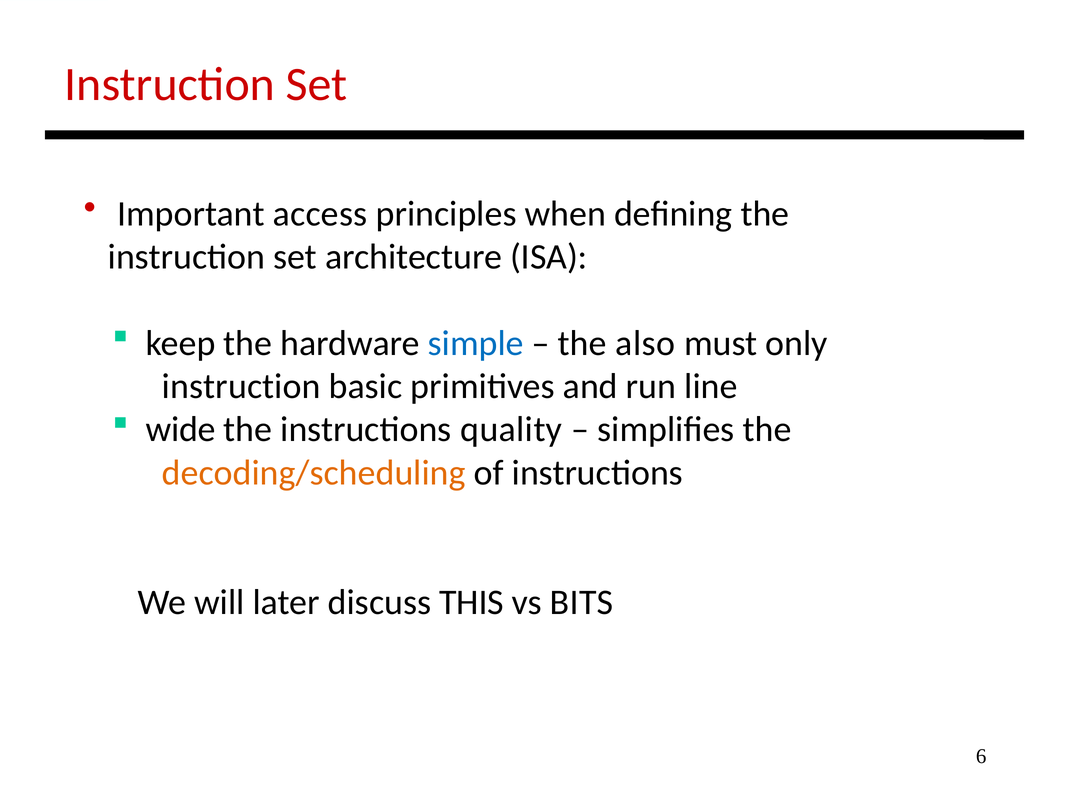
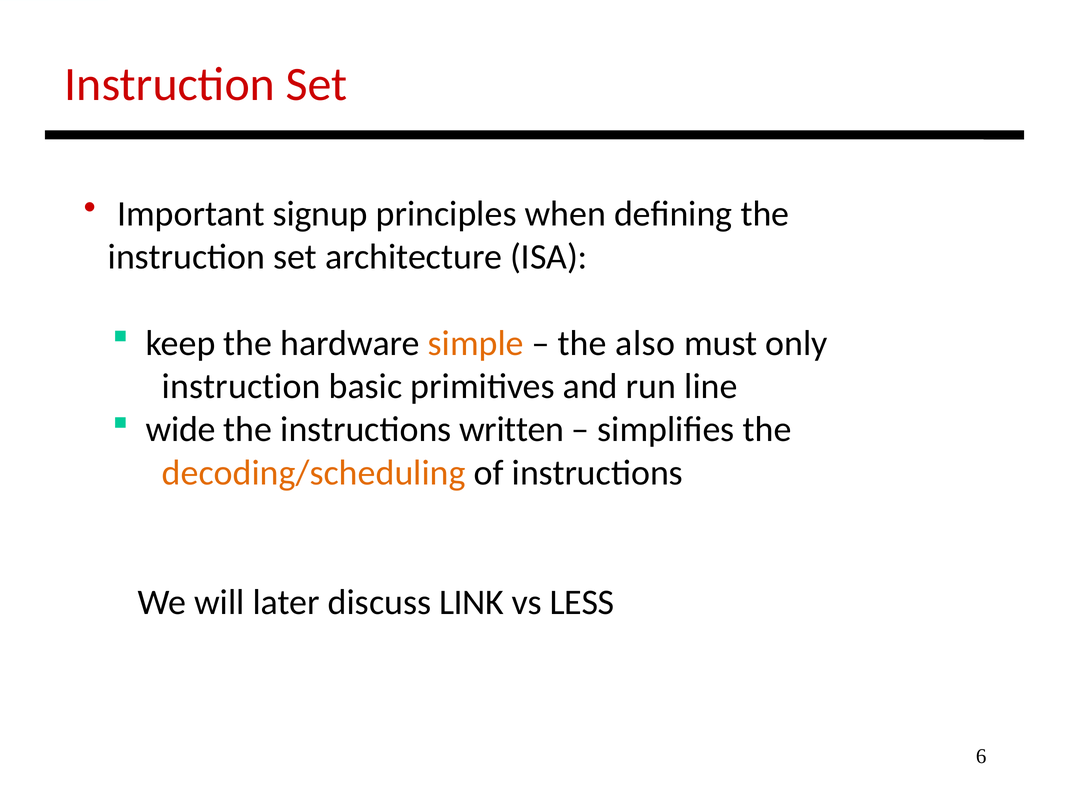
access: access -> signup (320, 214)
simple colour: blue -> orange (476, 343)
quality: quality -> written (512, 429)
THIS: THIS -> LINK (472, 602)
BITS: BITS -> LESS (582, 602)
